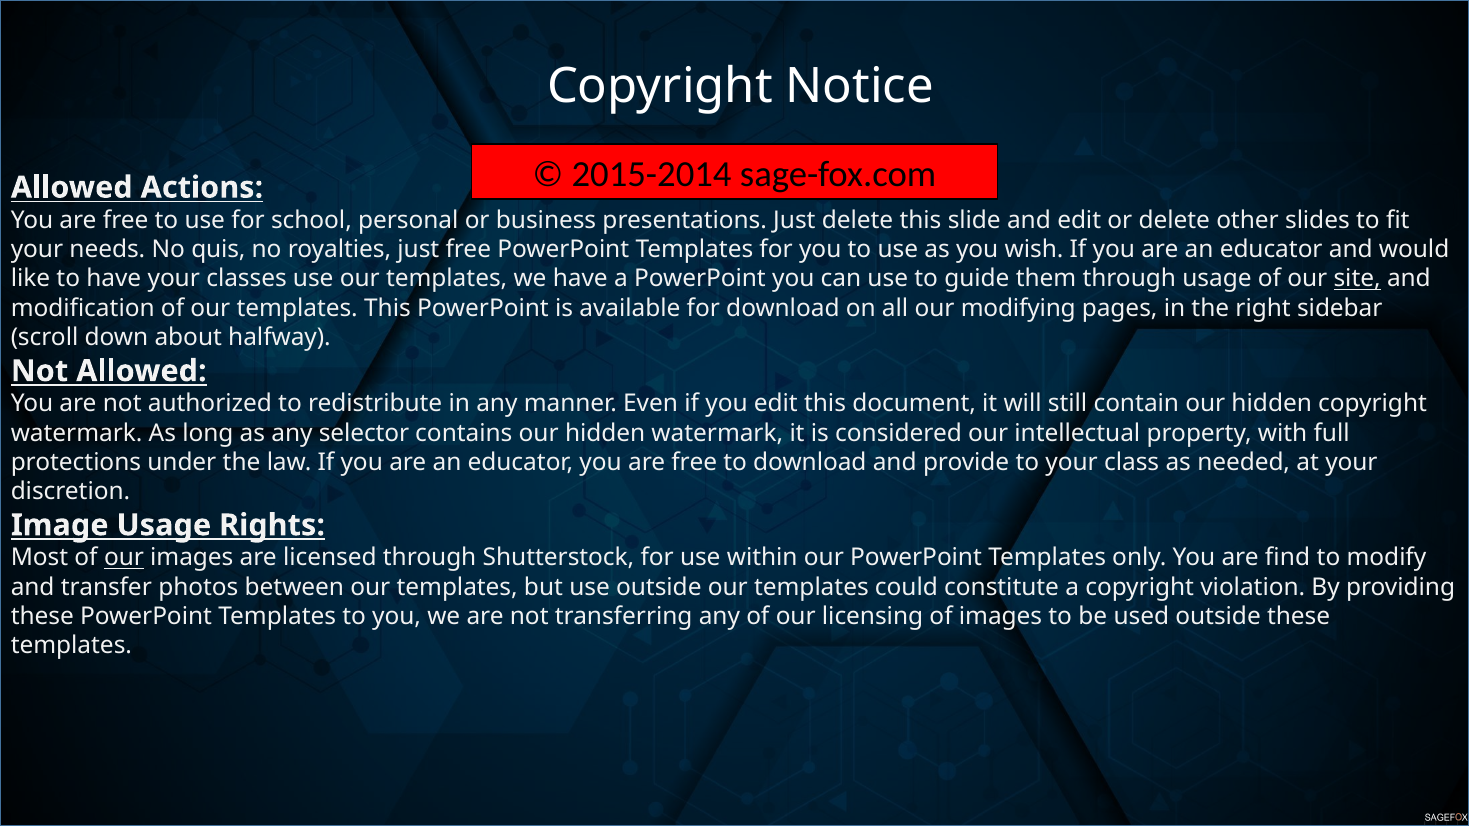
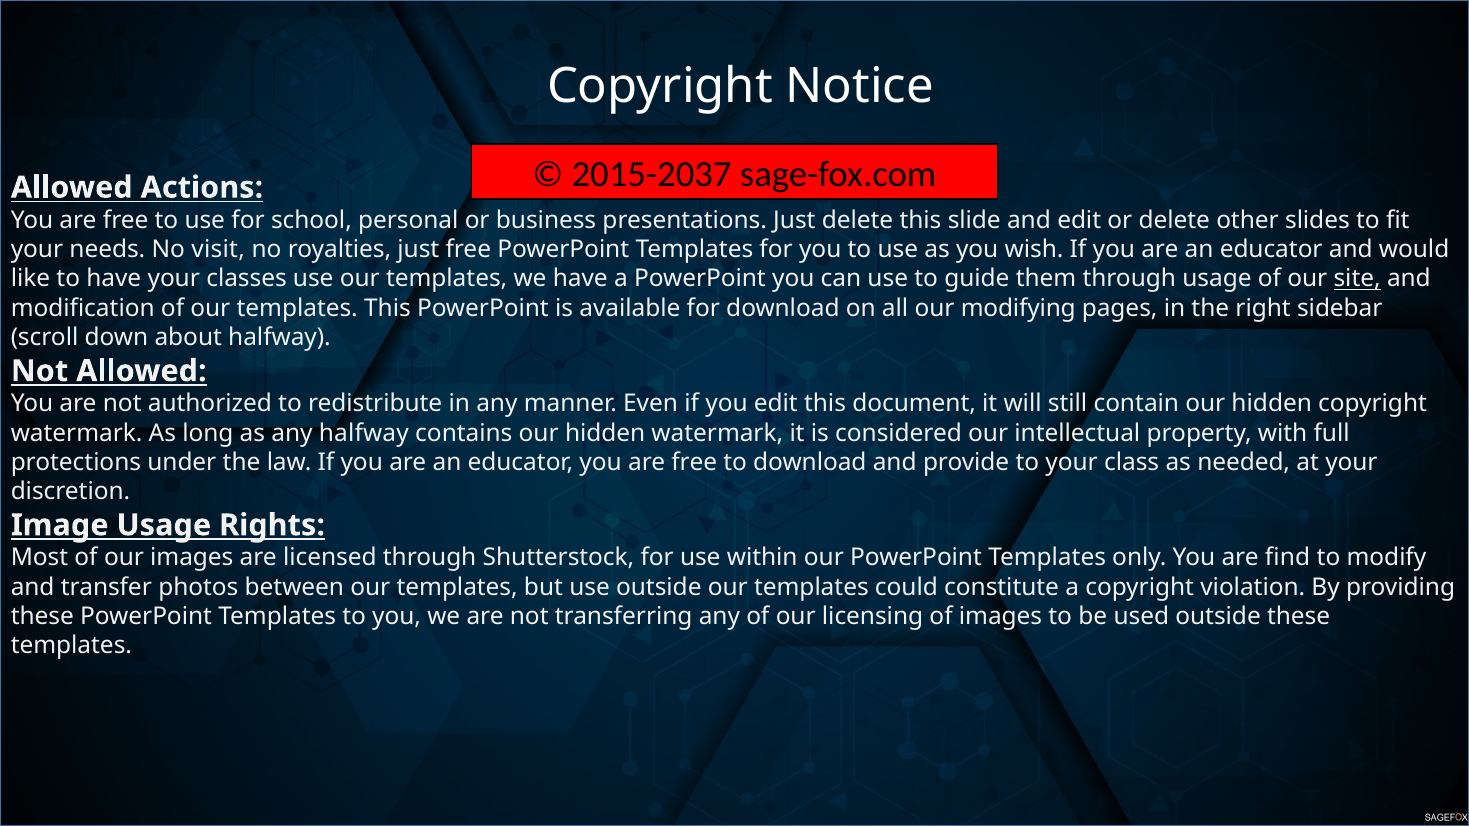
2015-2014: 2015-2014 -> 2015-2037 (652, 174)
quis: quis -> visit (218, 250)
any selector: selector -> halfway (364, 433)
our underline: present -> none (124, 558)
